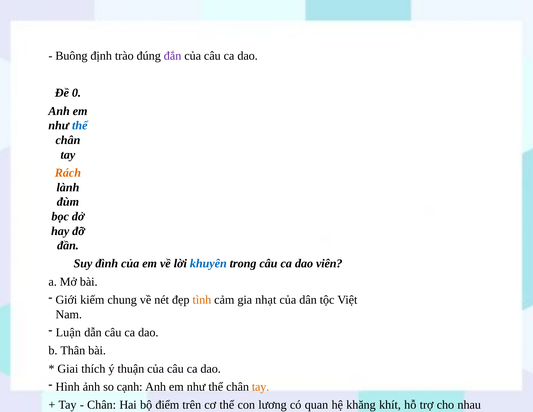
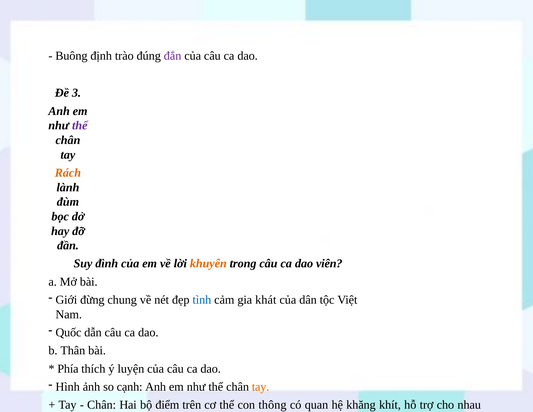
0: 0 -> 3 (76, 93)
thể colour: blue -> purple (80, 126)
khuyên colour: blue -> orange (208, 264)
kiếm: kiếm -> đừng (92, 300)
tình colour: orange -> blue (202, 300)
nhạt: nhạt -> khát (266, 300)
Luận: Luận -> Quốc (68, 332)
Giai: Giai -> Phía (68, 369)
ý thuận: thuận -> luyện (131, 369)
lương: lương -> thông (272, 405)
